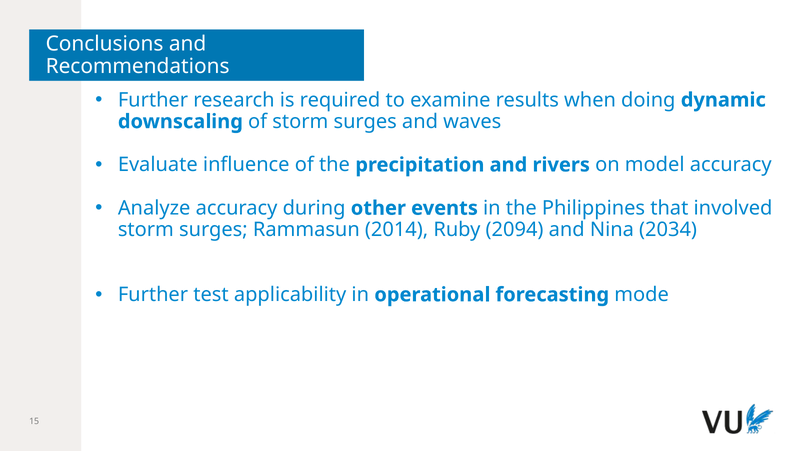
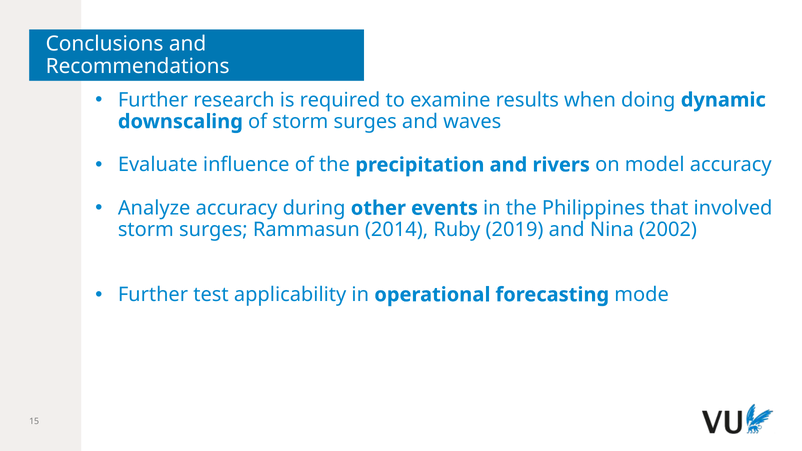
2094: 2094 -> 2019 (515, 230)
2034: 2034 -> 2002 (668, 230)
